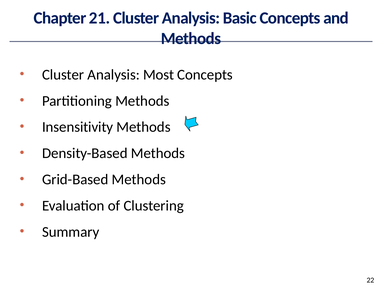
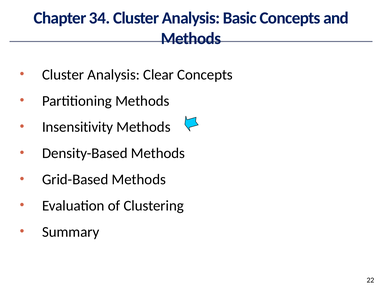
21: 21 -> 34 (100, 18)
Most: Most -> Clear (159, 75)
